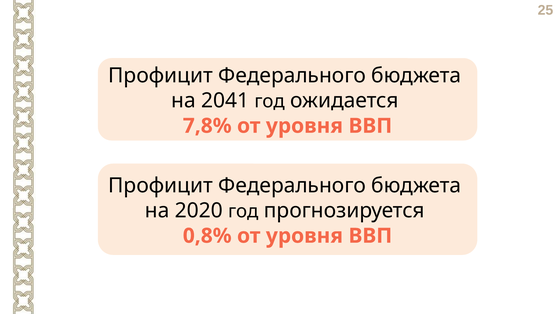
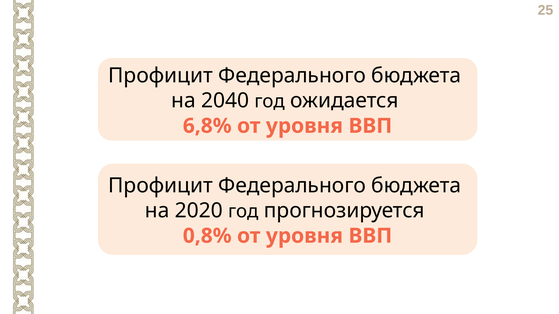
2041: 2041 -> 2040 (225, 101)
7,8%: 7,8% -> 6,8% (207, 126)
